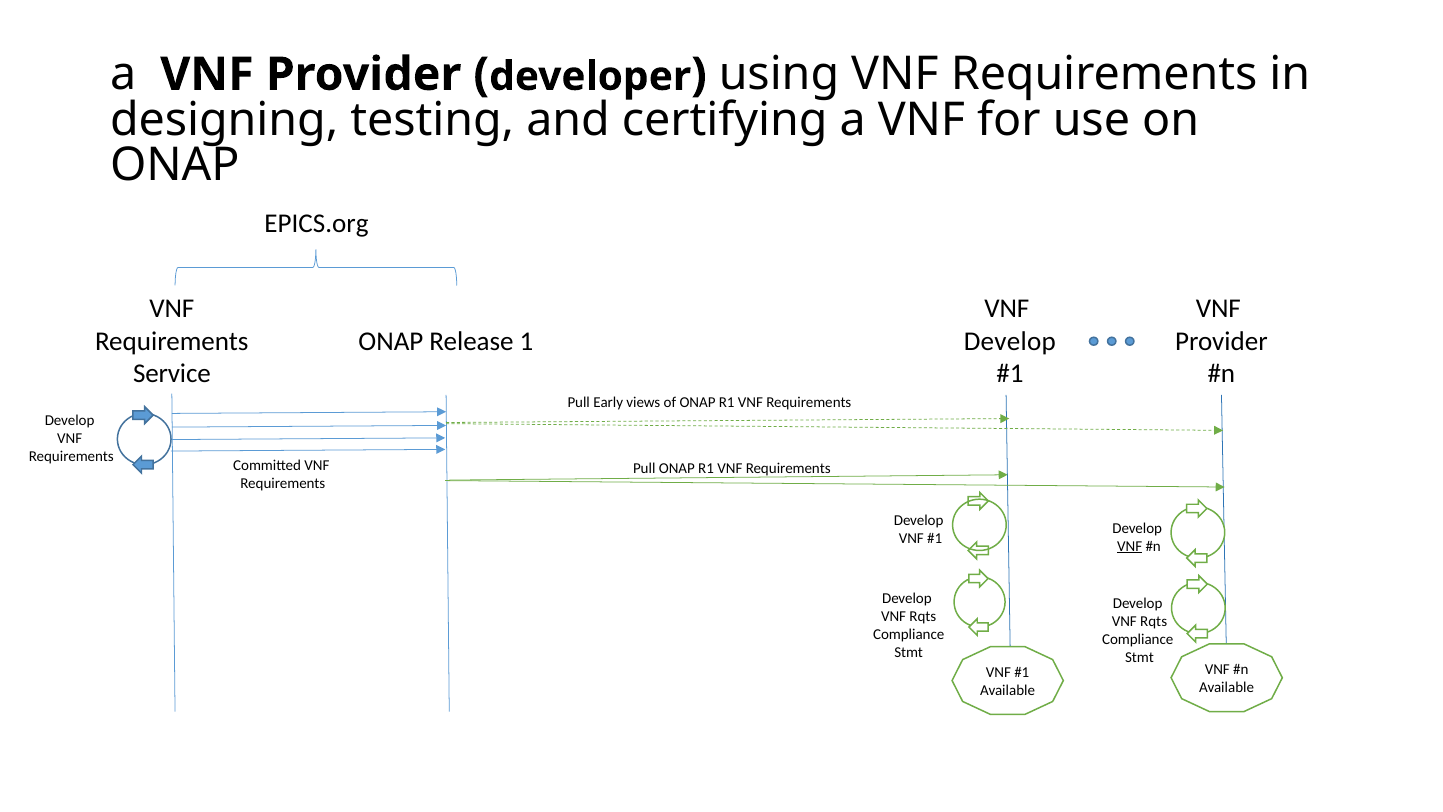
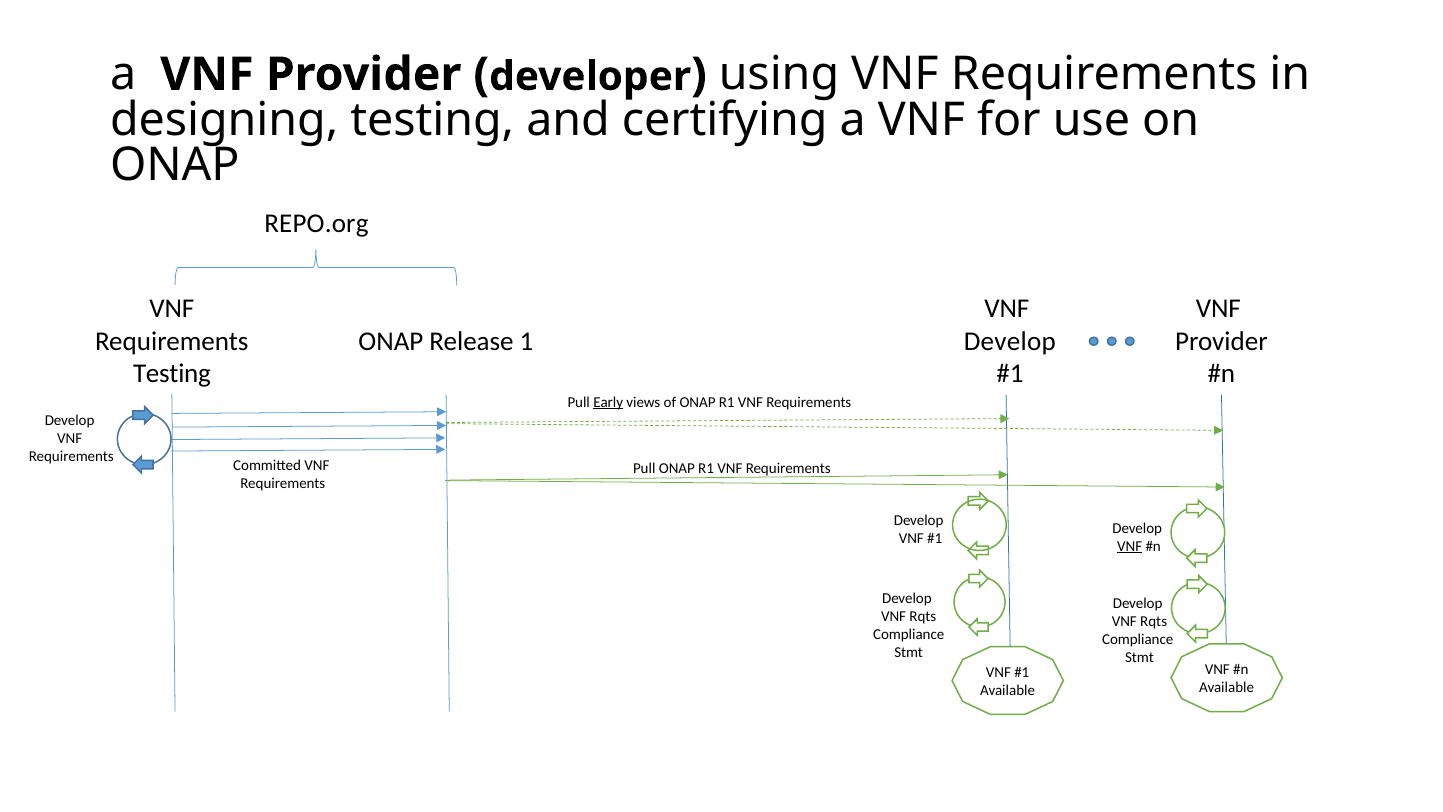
EPICS.org: EPICS.org -> REPO.org (316, 223)
Service: Service -> Testing (172, 374)
Early underline: none -> present (608, 402)
